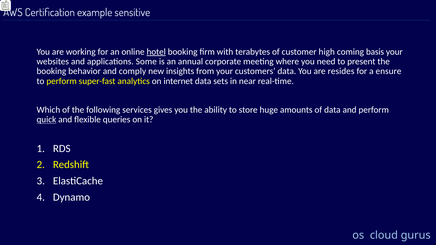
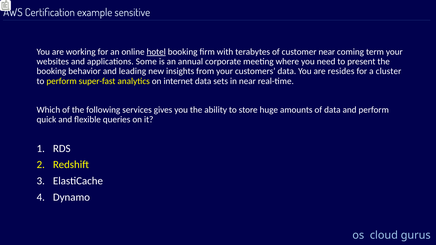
customer high: high -> near (327, 52)
basis: basis -> term (375, 52)
comply: comply -> leading (132, 71)
ensure: ensure -> cluster (389, 71)
quick underline: present -> none (46, 120)
